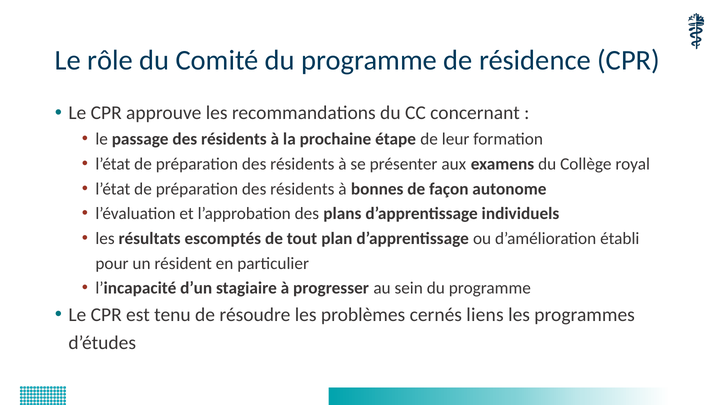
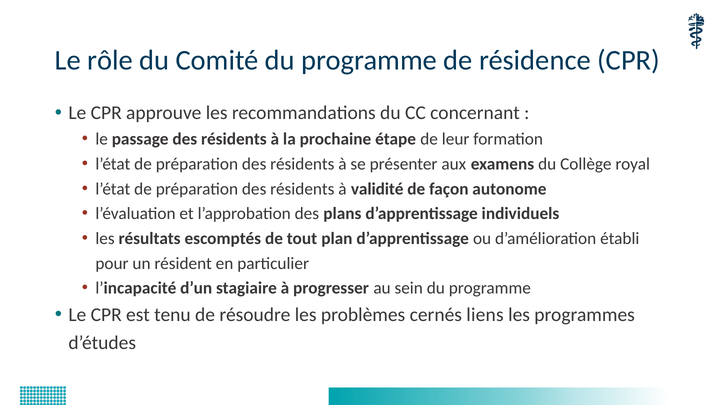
bonnes: bonnes -> validité (377, 189)
